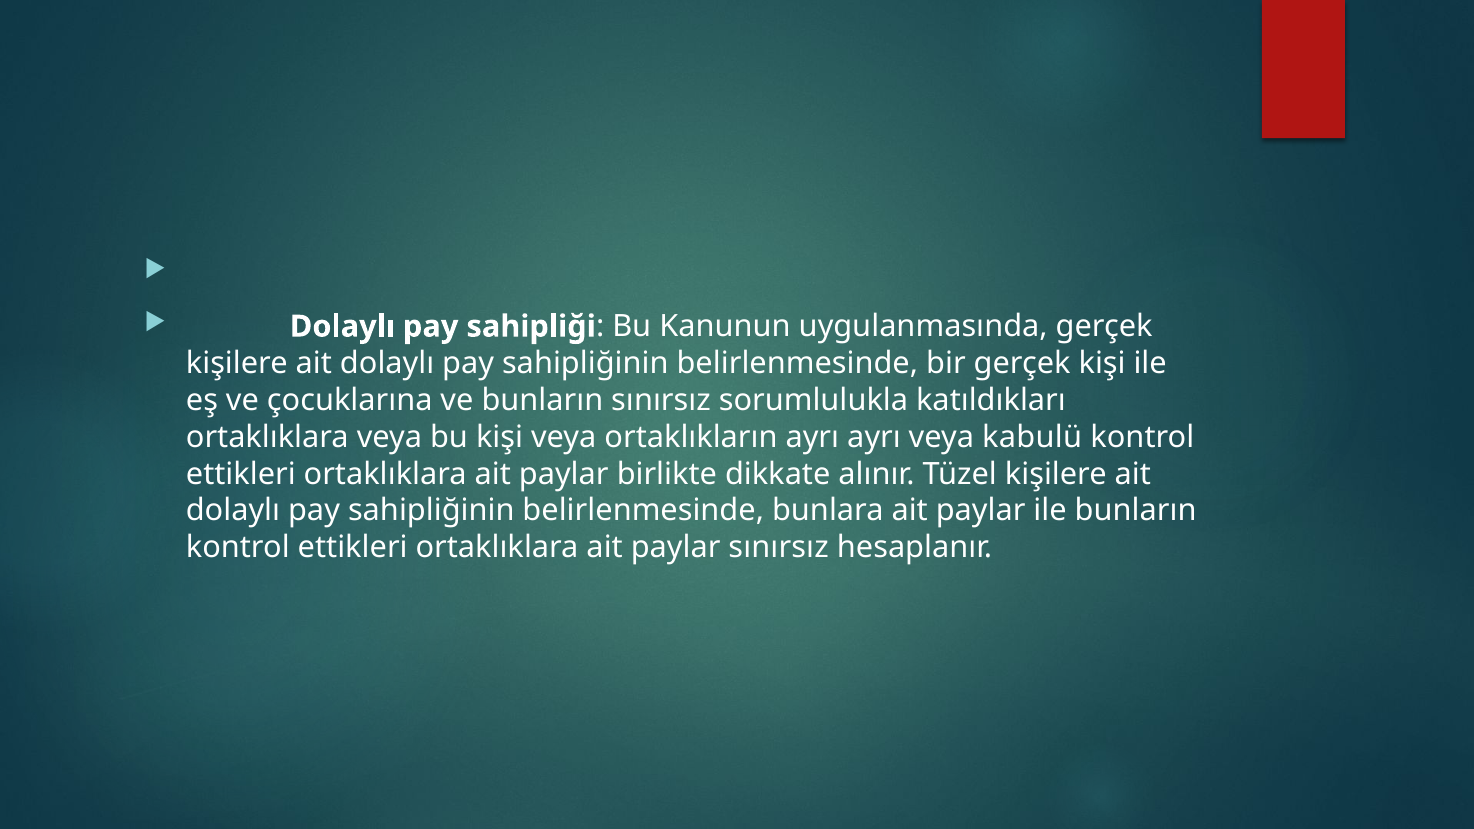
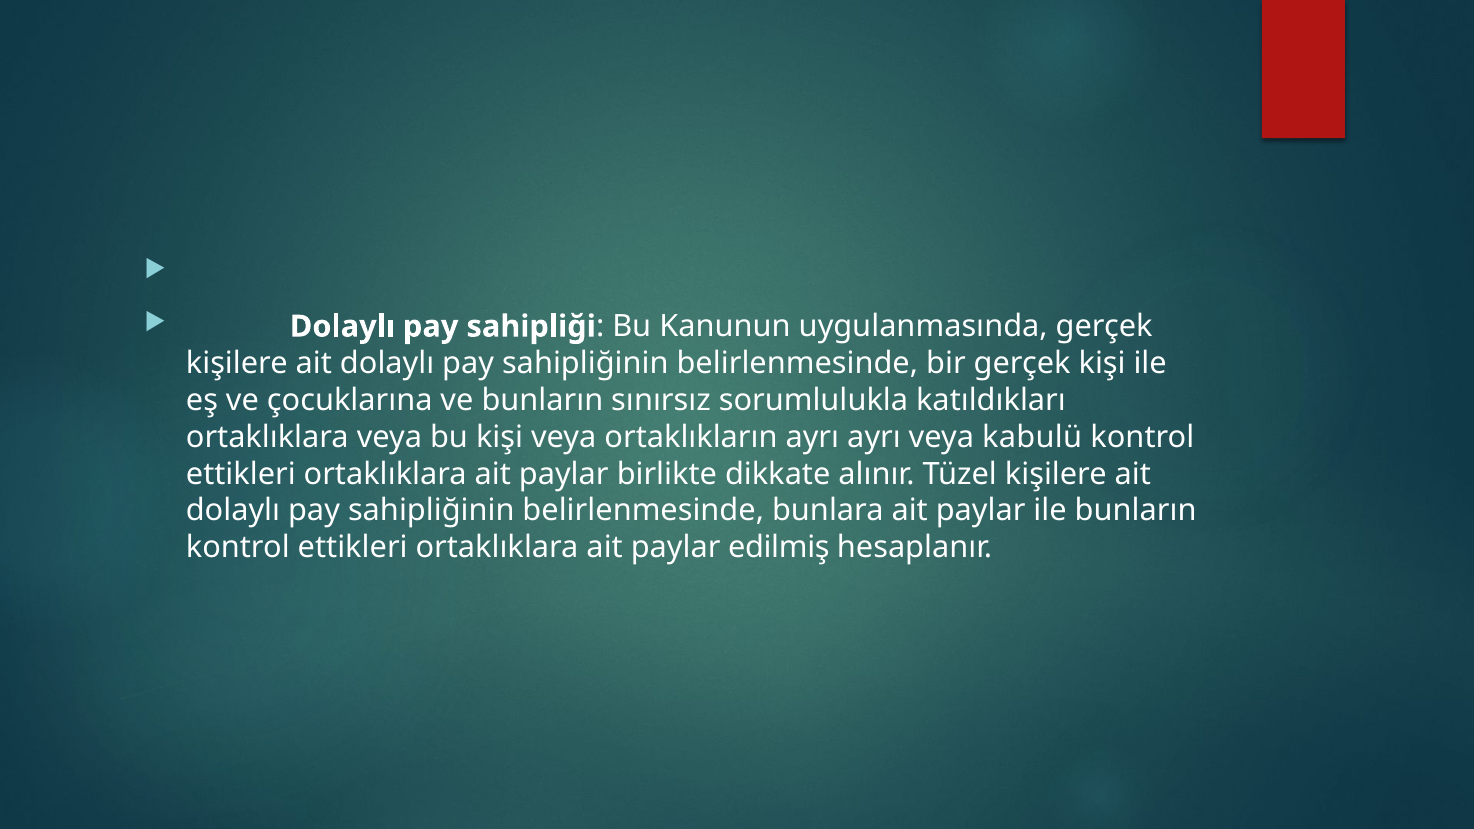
paylar sınırsız: sınırsız -> edilmiş (779, 548)
